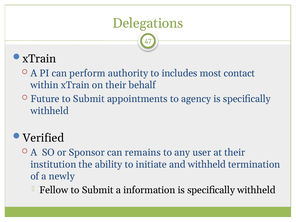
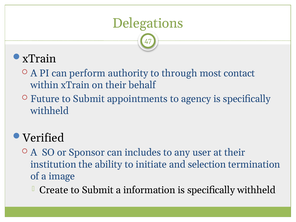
includes: includes -> through (179, 73)
remains: remains -> includes (143, 153)
and withheld: withheld -> selection (207, 164)
newly: newly -> image (62, 176)
Fellow: Fellow -> Create (54, 190)
